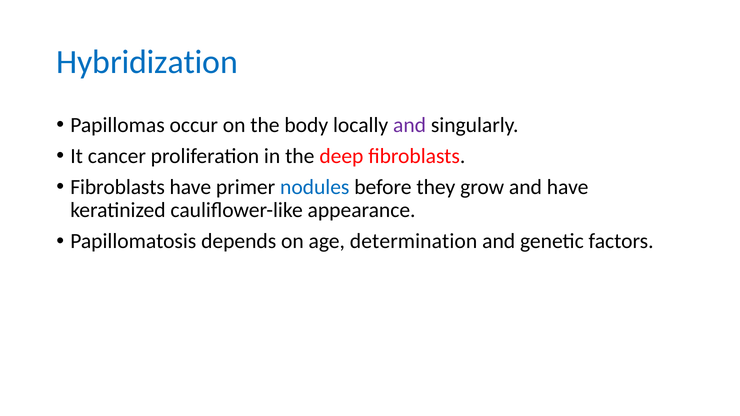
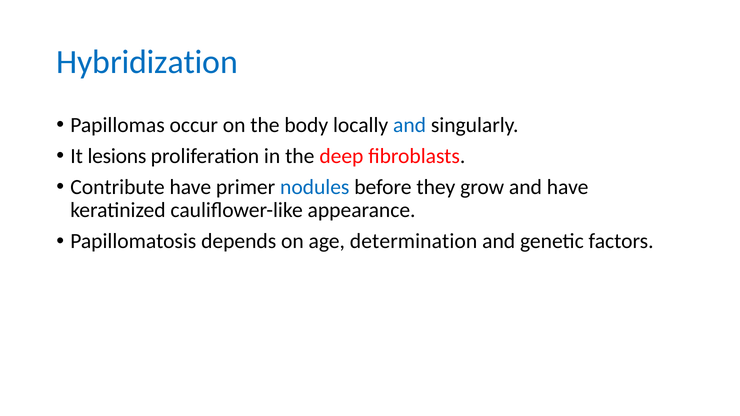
and colour: purple -> blue (410, 125)
cancer: cancer -> lesions (117, 156)
Fibroblasts: Fibroblasts -> Contribute (118, 187)
